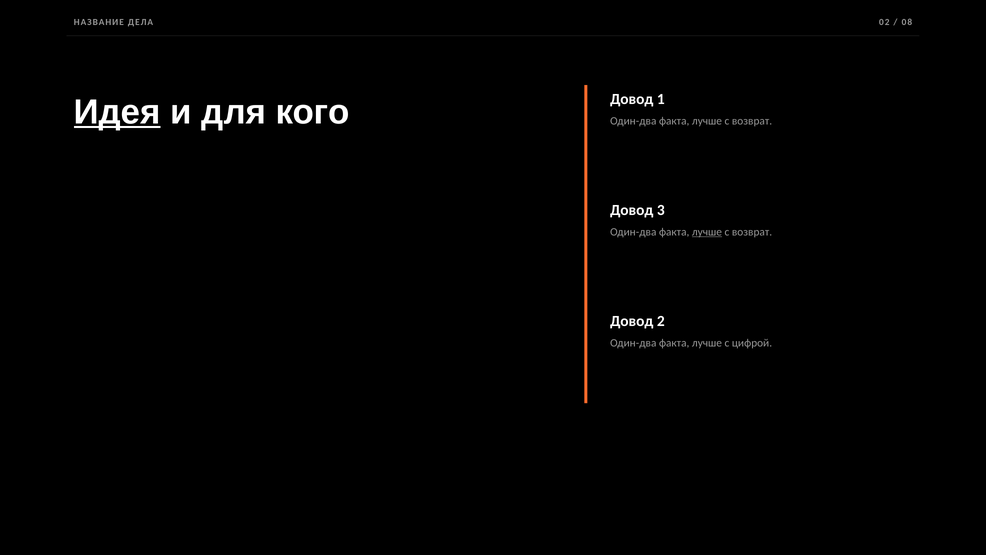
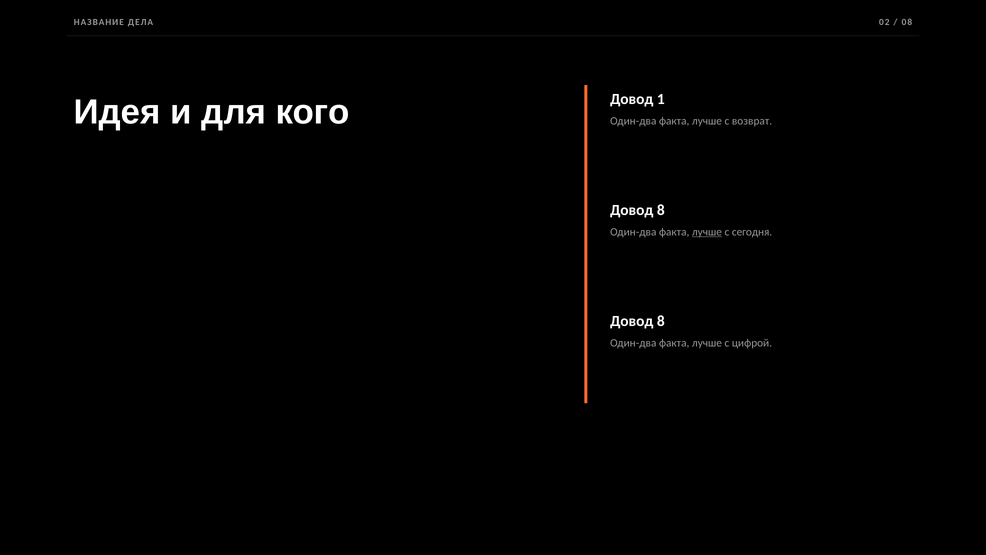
Идея underline: present -> none (117, 112)
3: 3 -> 8 (661, 210)
возврат: возврат -> сегодня (752, 232)
2: 2 -> 8 (661, 321)
